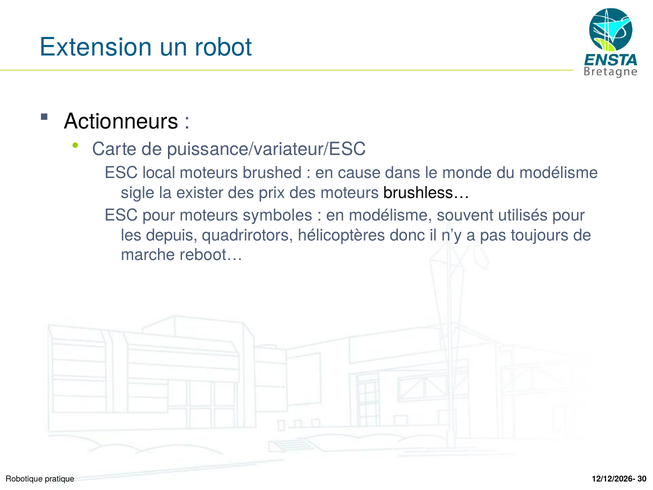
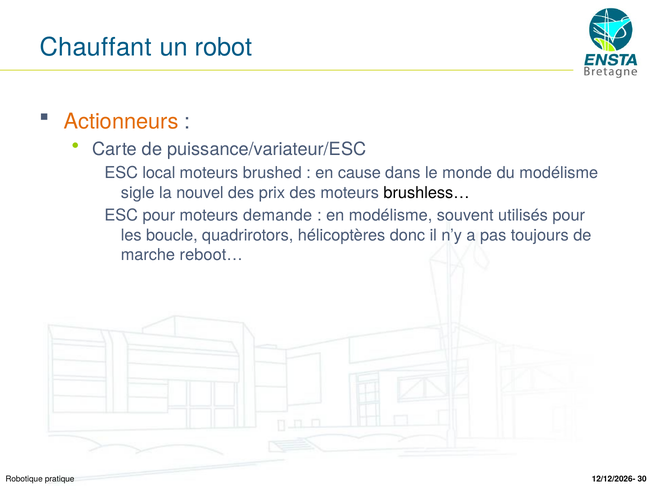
Extension: Extension -> Chauffant (96, 47)
Actionneurs colour: black -> orange (121, 121)
exister: exister -> nouvel (200, 193)
symboles: symboles -> demande (278, 215)
depuis: depuis -> boucle (172, 235)
